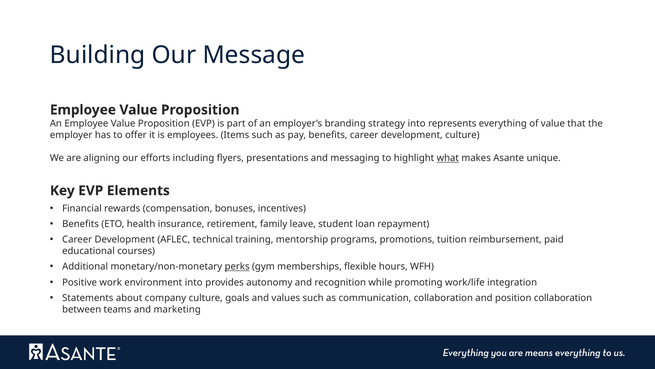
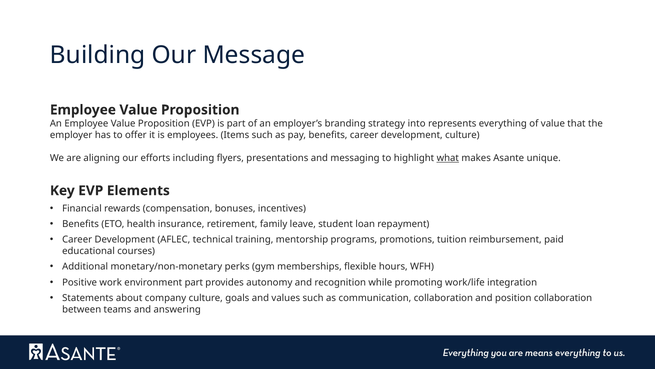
perks underline: present -> none (237, 266)
environment into: into -> part (194, 282)
marketing: marketing -> answering (177, 309)
